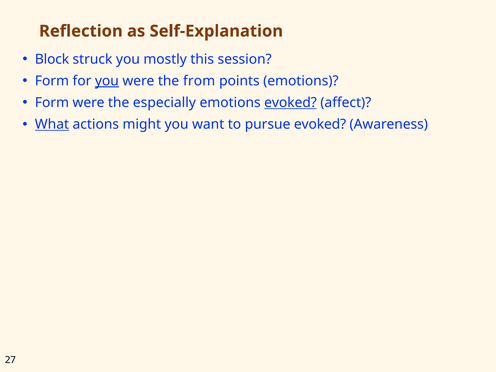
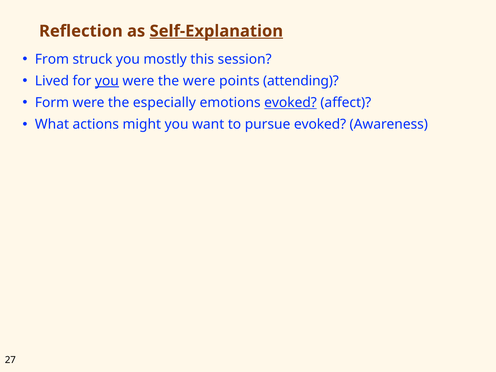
Self-Explanation underline: none -> present (216, 31)
Block: Block -> From (52, 59)
Form: Form -> Lived (52, 81)
the from: from -> were (199, 81)
points emotions: emotions -> attending (301, 81)
What underline: present -> none (52, 124)
